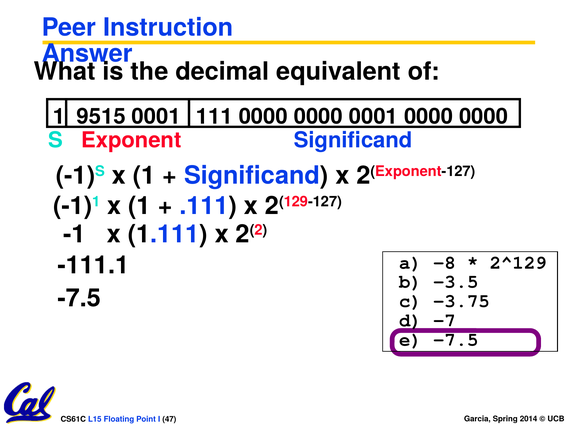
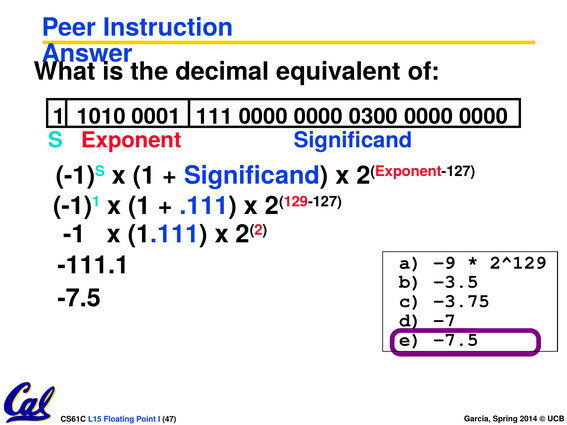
9515: 9515 -> 1010 (101, 117)
0000 0001: 0001 -> 0300 (373, 117)
-8: -8 -> -9 (445, 263)
